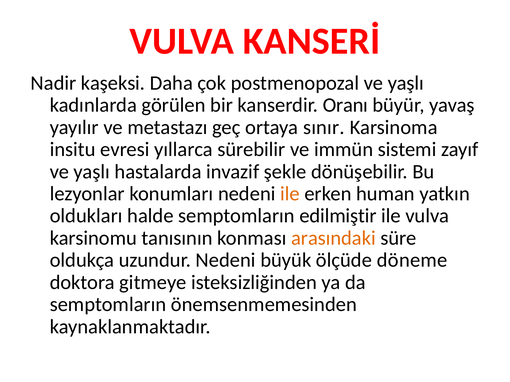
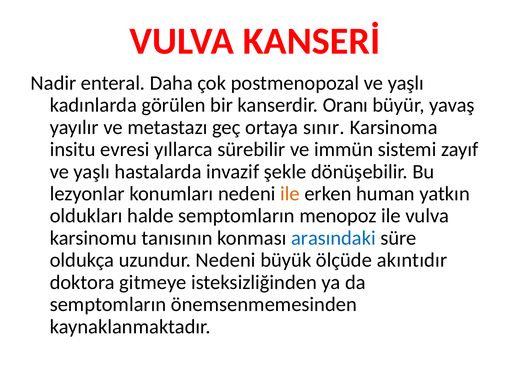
kaşeksi: kaşeksi -> enteral (113, 83)
edilmiştir: edilmiştir -> menopoz (338, 216)
arasındaki colour: orange -> blue (333, 238)
döneme: döneme -> akıntıdır (412, 261)
